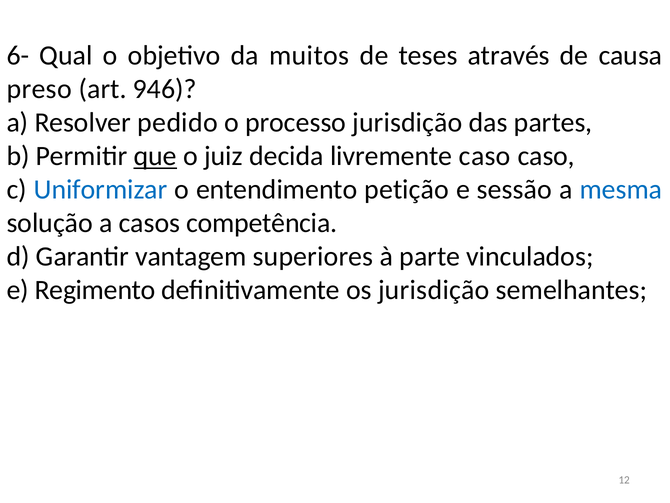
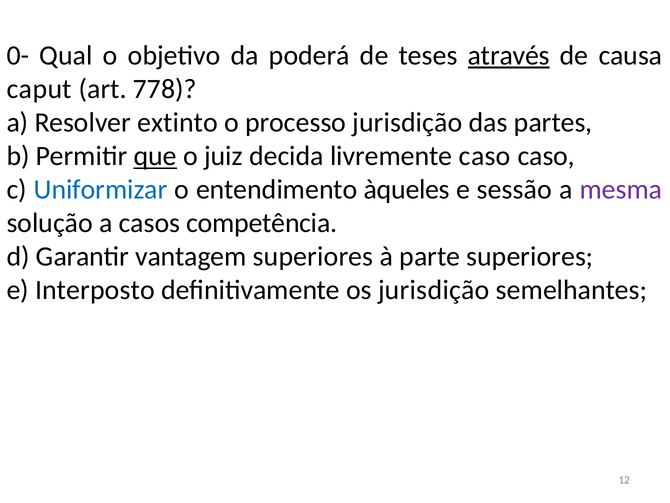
6-: 6- -> 0- (18, 55)
muitos: muitos -> poderá (309, 55)
através underline: none -> present (509, 55)
preso: preso -> caput (39, 89)
946: 946 -> 778 (165, 89)
pedido: pedido -> extinto (178, 122)
petição: petição -> àqueles (407, 189)
mesma colour: blue -> purple (621, 189)
parte vinculados: vinculados -> superiores (530, 256)
Regimento: Regimento -> Interposto (95, 290)
